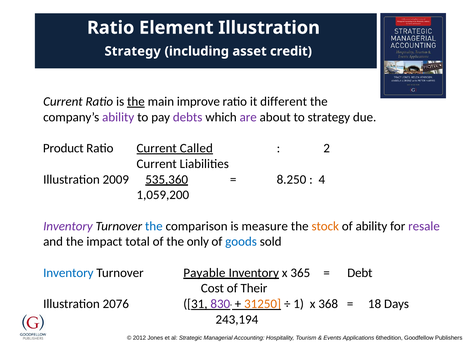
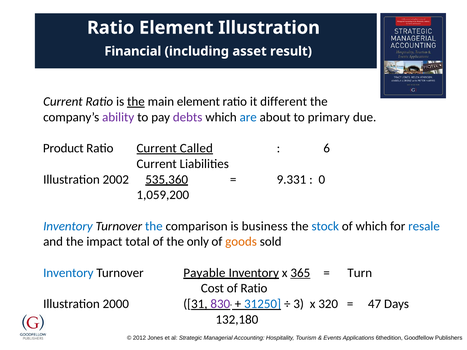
Strategy: Strategy -> Financial (133, 51)
credit: credit -> result (291, 51)
main improve: improve -> element (198, 102)
are colour: purple -> blue (248, 117)
to strategy: strategy -> primary (329, 117)
2: 2 -> 6 (327, 148)
2009: 2009 -> 2002 (116, 180)
8.250: 8.250 -> 9.331 (291, 180)
4: 4 -> 0 (322, 180)
Inventory colour: purple -> blue (68, 226)
measure: measure -> business (265, 226)
stock colour: orange -> blue (325, 226)
of ability: ability -> which (371, 226)
resale colour: purple -> blue (424, 226)
goods colour: blue -> orange (241, 242)
365 underline: none -> present (300, 273)
Debt: Debt -> Turn (360, 273)
of Their: Their -> Ratio (254, 289)
2076: 2076 -> 2000 (116, 304)
31250 colour: orange -> blue (263, 304)
1: 1 -> 3 (299, 304)
368: 368 -> 320 (328, 304)
18: 18 -> 47 (375, 304)
243,194: 243,194 -> 132,180 (237, 320)
